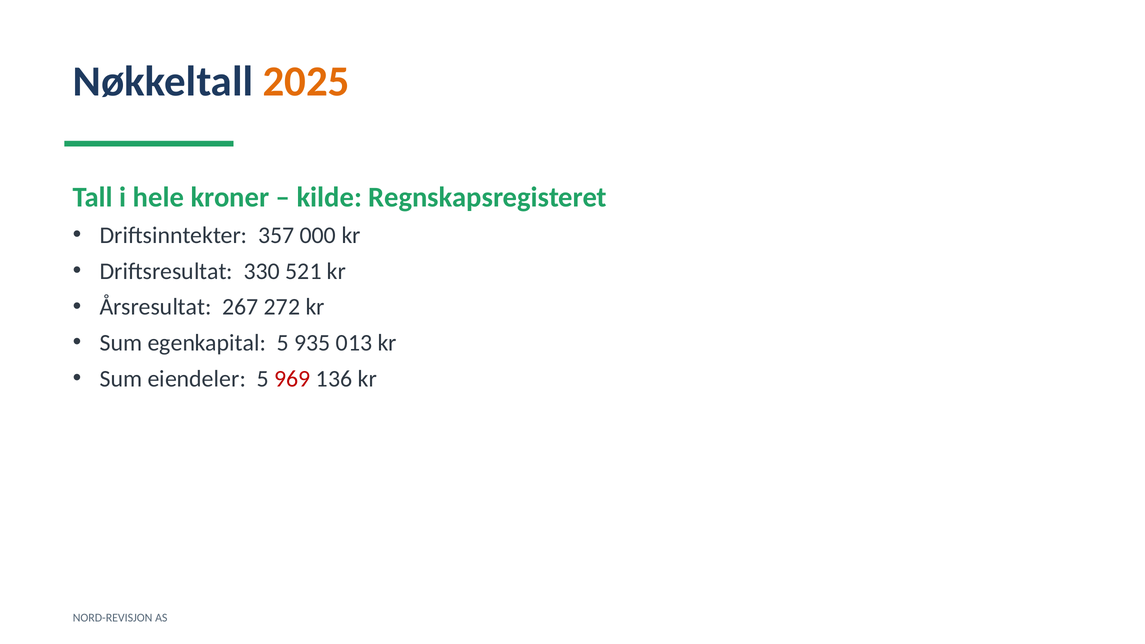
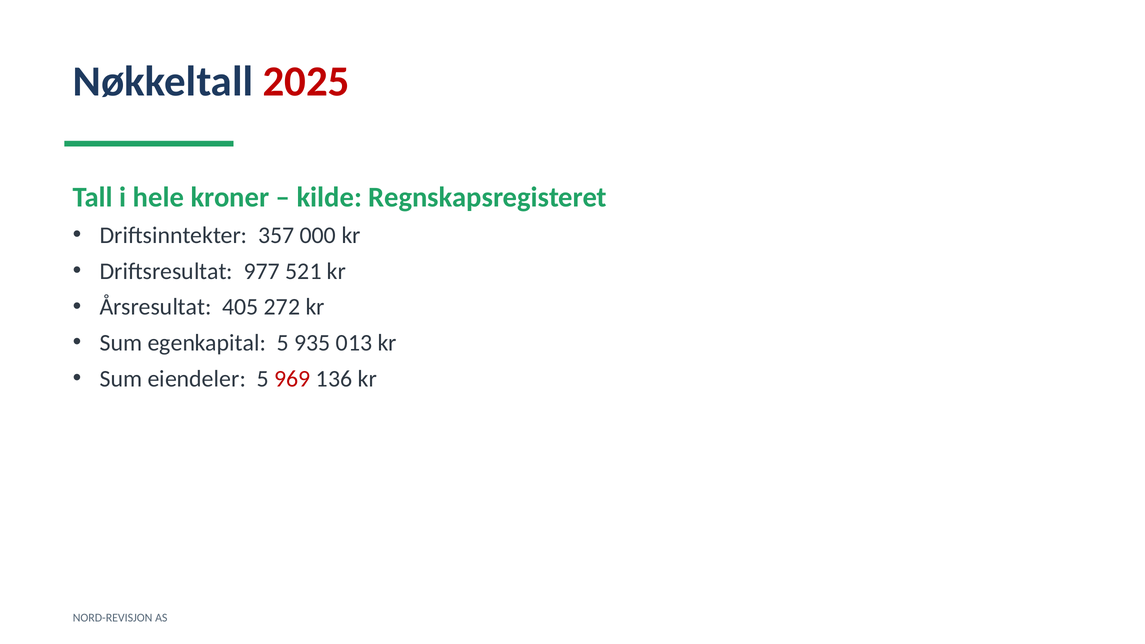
2025 colour: orange -> red (306, 82)
330: 330 -> 977 (262, 271)
267: 267 -> 405 (240, 307)
